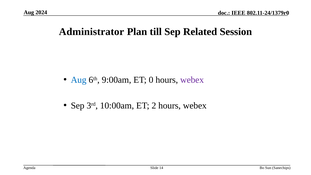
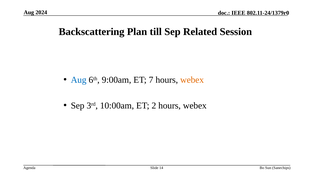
Administrator: Administrator -> Backscattering (92, 32)
0: 0 -> 7 (151, 80)
webex colour: purple -> orange (192, 80)
